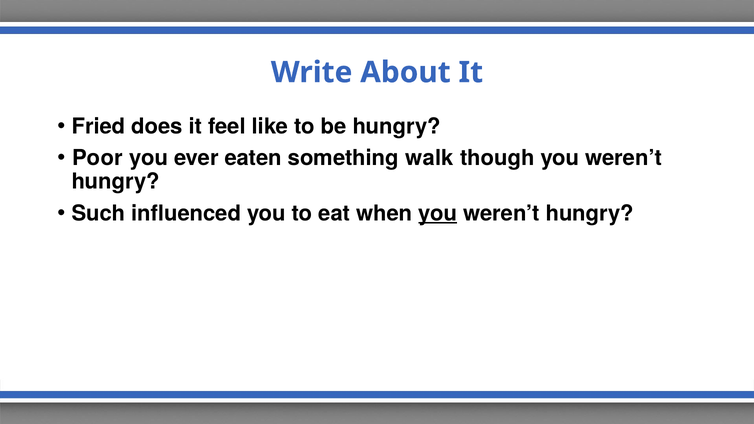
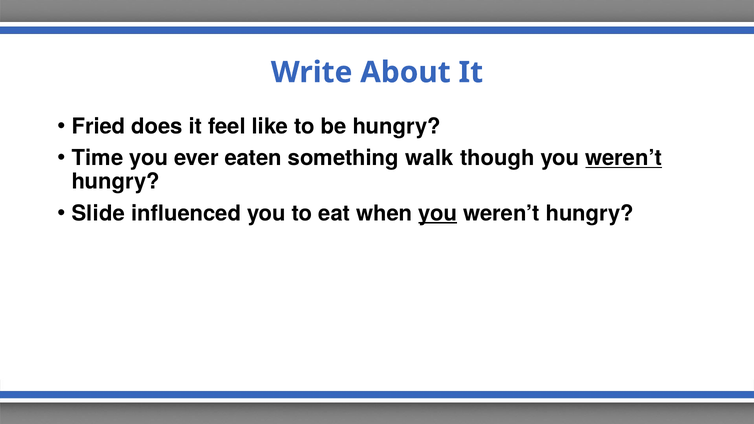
Poor: Poor -> Time (97, 158)
weren’t underline: none -> present (624, 158)
Such: Such -> Slide (98, 213)
